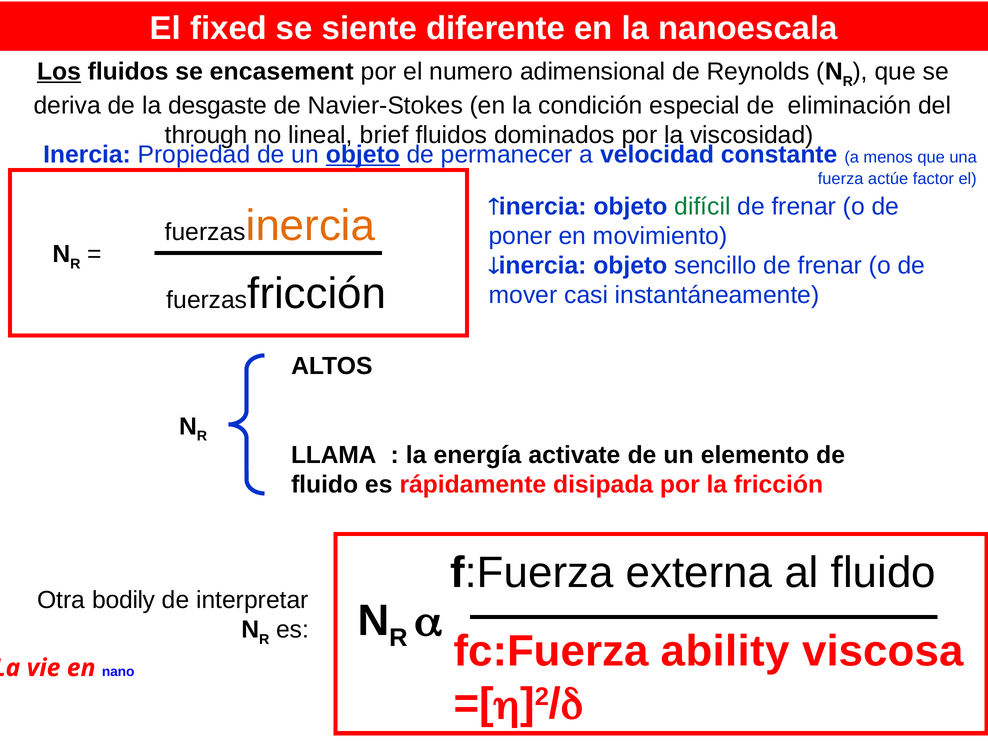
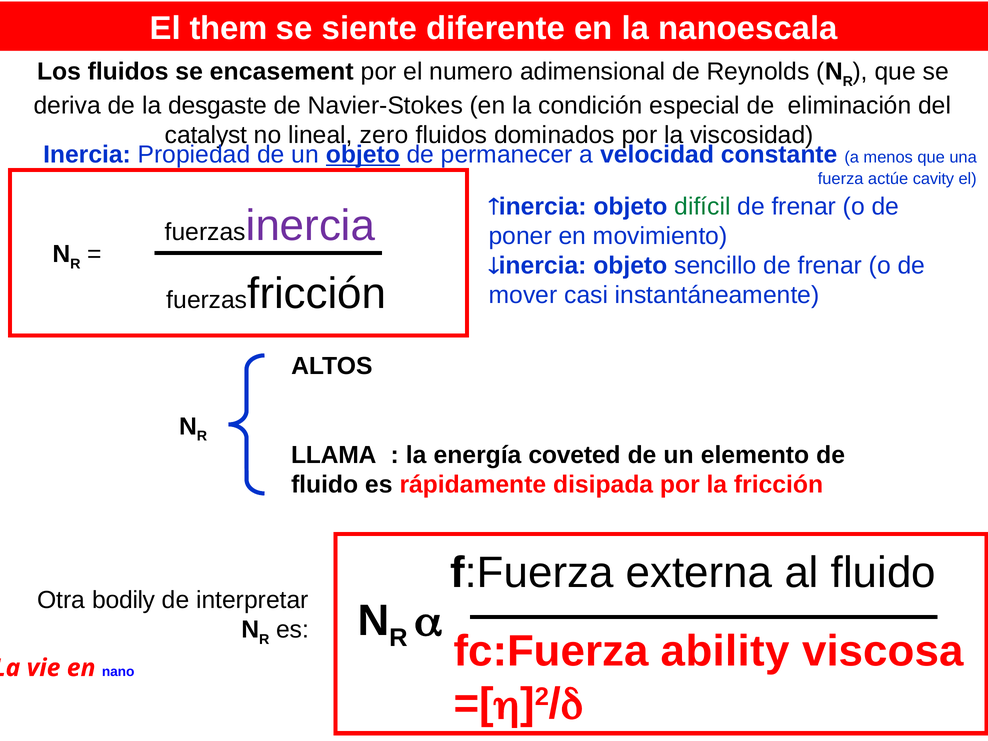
fixed: fixed -> them (229, 29)
Los underline: present -> none (59, 72)
through: through -> catalyst (206, 135)
brief: brief -> zero (384, 135)
factor: factor -> cavity (933, 179)
inercia colour: orange -> purple (310, 226)
activate: activate -> coveted (574, 455)
